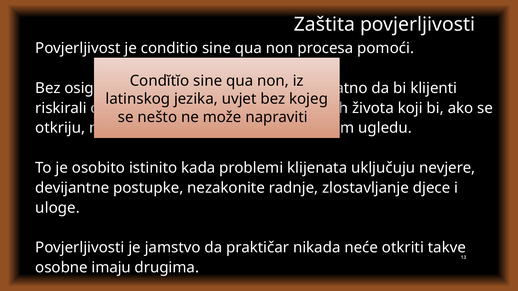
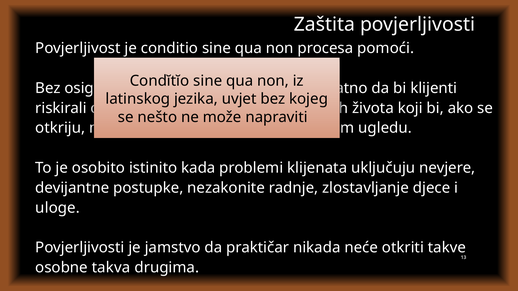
imaju: imaju -> takva (111, 268)
